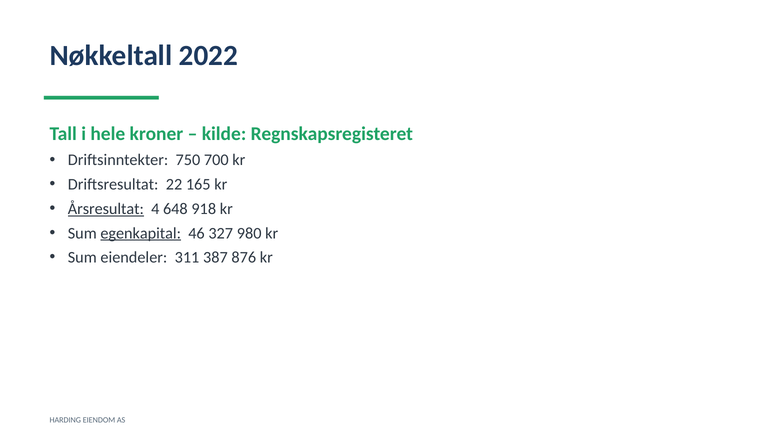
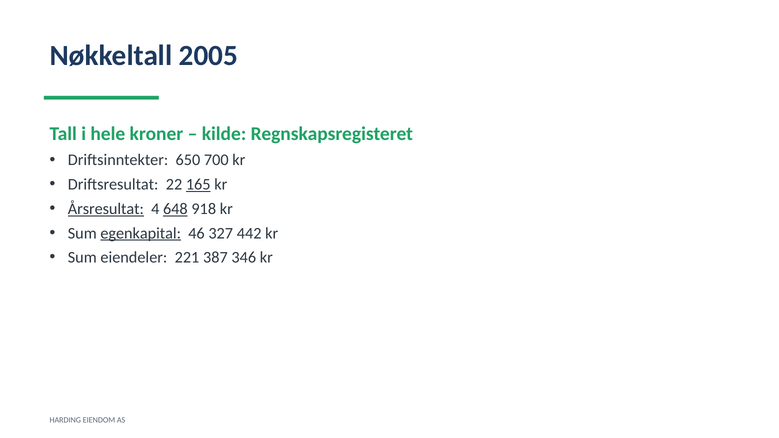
2022: 2022 -> 2005 (208, 56)
750: 750 -> 650 (188, 160)
165 underline: none -> present (198, 185)
648 underline: none -> present (175, 209)
980: 980 -> 442 (249, 233)
311: 311 -> 221 (187, 258)
876: 876 -> 346 (244, 258)
